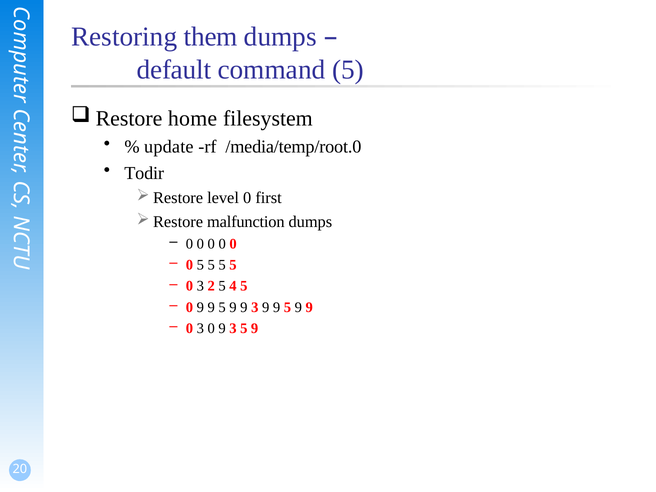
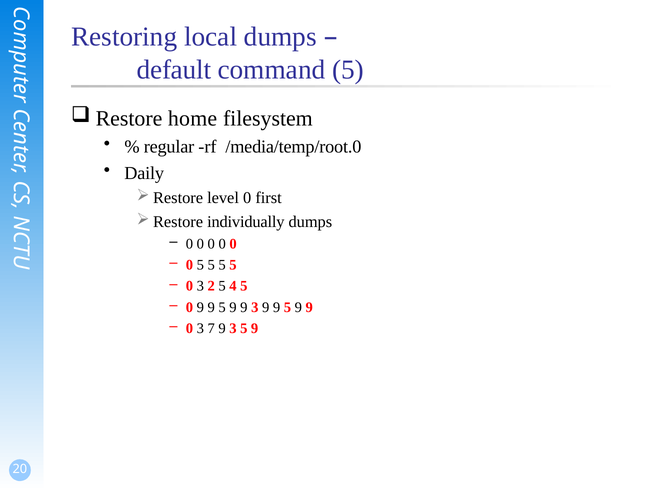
them: them -> local (211, 37)
update: update -> regular (169, 147)
Todir: Todir -> Daily (144, 173)
malfunction: malfunction -> individually (246, 222)
3 0: 0 -> 7 (211, 328)
